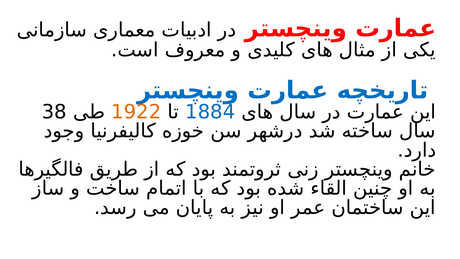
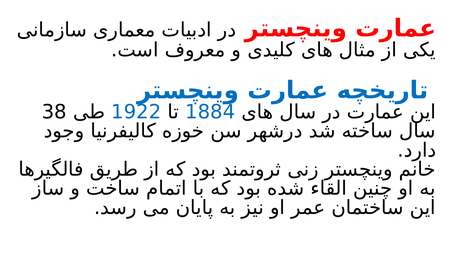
1922 colour: orange -> blue (136, 112)
